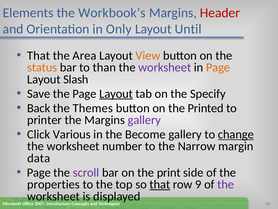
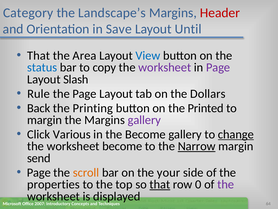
Elements: Elements -> Category (28, 13)
Workbook’s: Workbook’s -> Landscape’s (112, 13)
Only: Only -> Save (119, 29)
View colour: orange -> blue (148, 55)
status colour: orange -> blue (42, 67)
than: than -> copy (104, 67)
Page colour: orange -> purple (218, 67)
Save: Save -> Rule (39, 94)
Layout underline: present -> none (116, 94)
Specify: Specify -> Dollars (208, 94)
Themes: Themes -> Printing (93, 108)
printer: printer -> margin (45, 120)
worksheet number: number -> become (122, 146)
Narrow underline: none -> present (197, 146)
data: data -> send (39, 158)
scroll colour: purple -> orange (86, 172)
print: print -> your (169, 172)
9: 9 -> 0 (198, 184)
